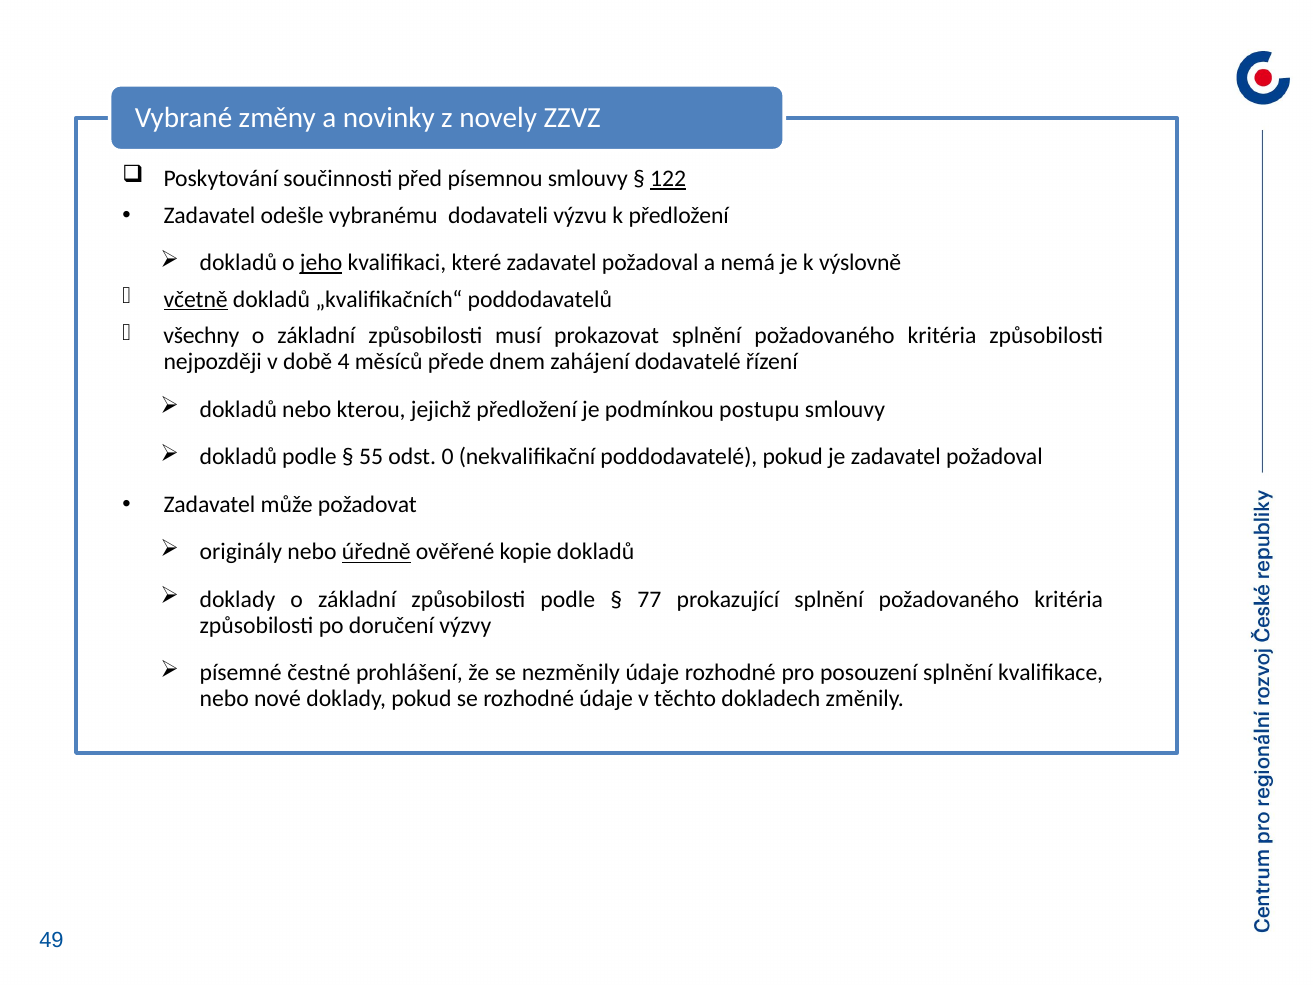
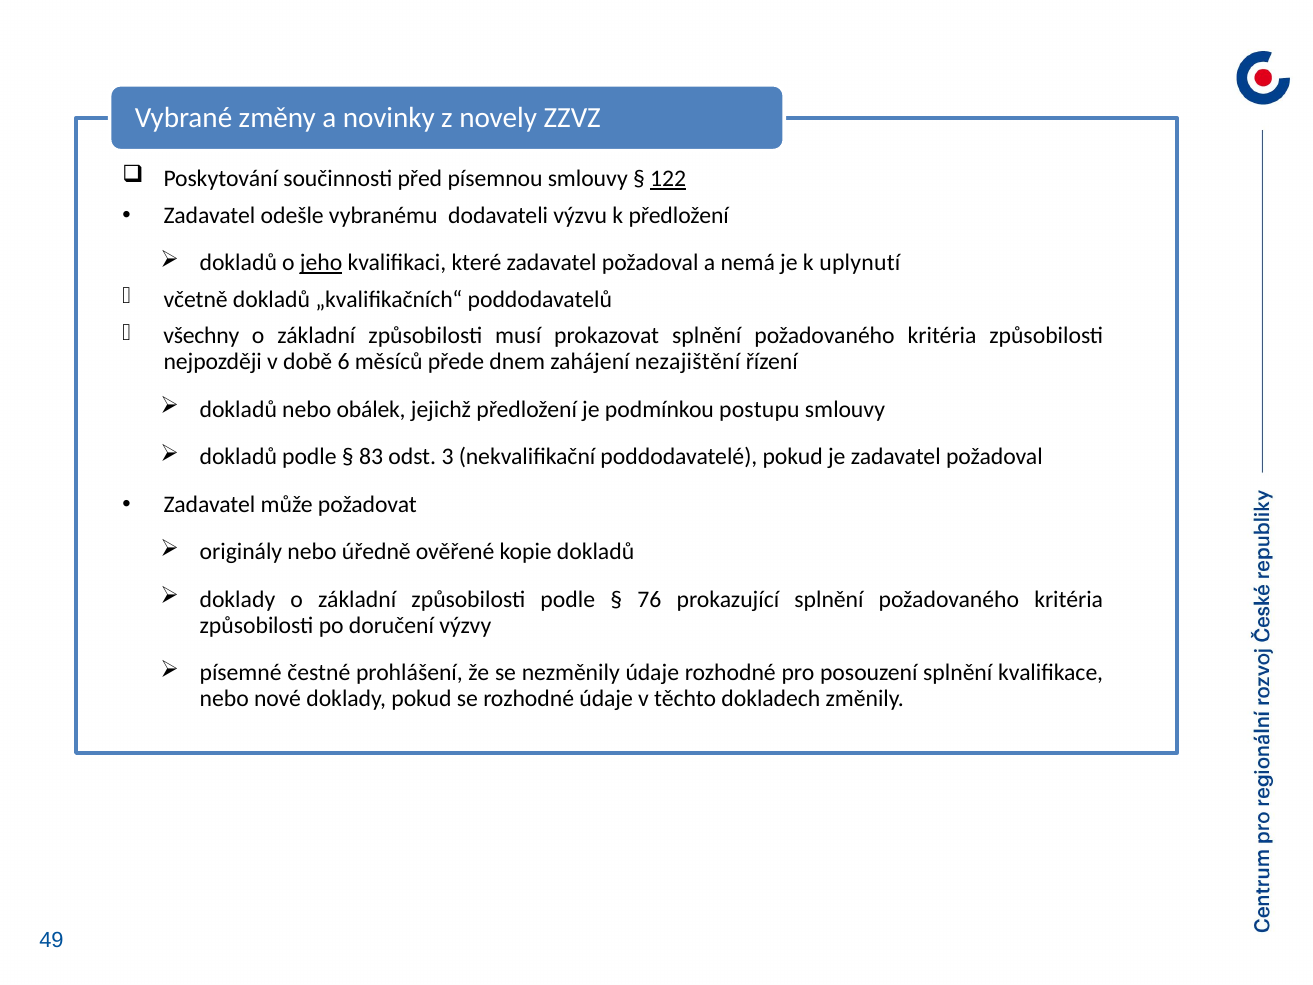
výslovně: výslovně -> uplynutí (860, 263)
včetně underline: present -> none (196, 299)
4: 4 -> 6 (344, 362)
dodavatelé: dodavatelé -> nezajištění (688, 362)
kterou: kterou -> obálek (371, 409)
55: 55 -> 83 (371, 457)
0: 0 -> 3 (448, 457)
úředně underline: present -> none (376, 552)
77: 77 -> 76 (649, 599)
